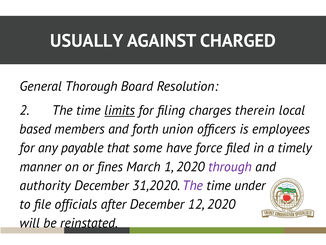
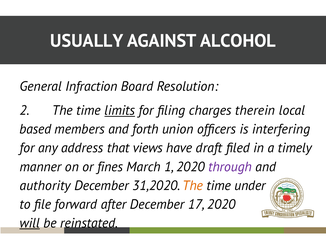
CHARGED: CHARGED -> ALCOHOL (238, 41)
Thorough: Thorough -> Infraction (91, 86)
employees: employees -> interfering (281, 129)
payable: payable -> address (82, 148)
some: some -> views (148, 148)
force: force -> draft (209, 148)
The colour: purple -> orange (193, 185)
officials: officials -> forward (76, 204)
12: 12 -> 17 (196, 204)
will underline: none -> present (30, 223)
